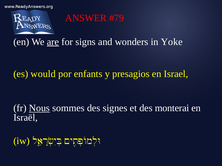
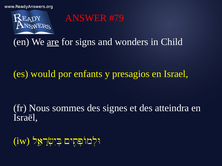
Yoke: Yoke -> Child (172, 42)
Nous underline: present -> none (39, 108)
monterai: monterai -> atteindra (172, 108)
